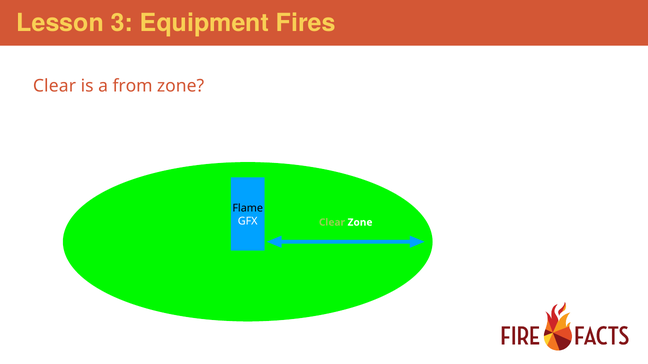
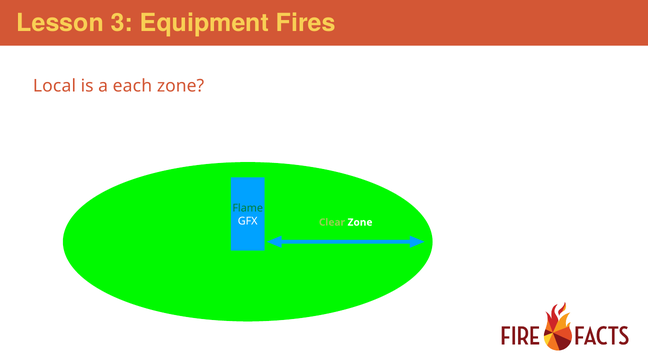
Clear: Clear -> Local (54, 86)
from: from -> each (132, 86)
Flame colour: black -> green (248, 208)
